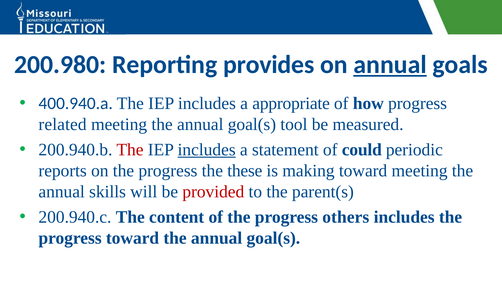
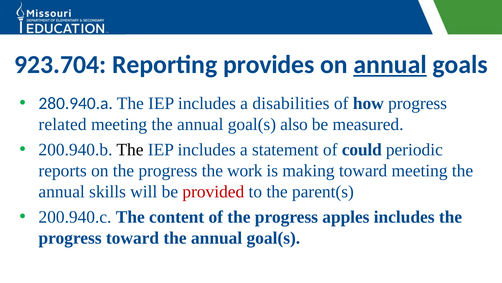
200.980: 200.980 -> 923.704 (60, 65)
400.940.a: 400.940.a -> 280.940.a (76, 103)
appropriate: appropriate -> disabilities (291, 103)
tool: tool -> also (294, 124)
The colour: red -> black (130, 149)
includes underline: present -> none (207, 149)
these: these -> work (245, 170)
others: others -> apples (346, 217)
